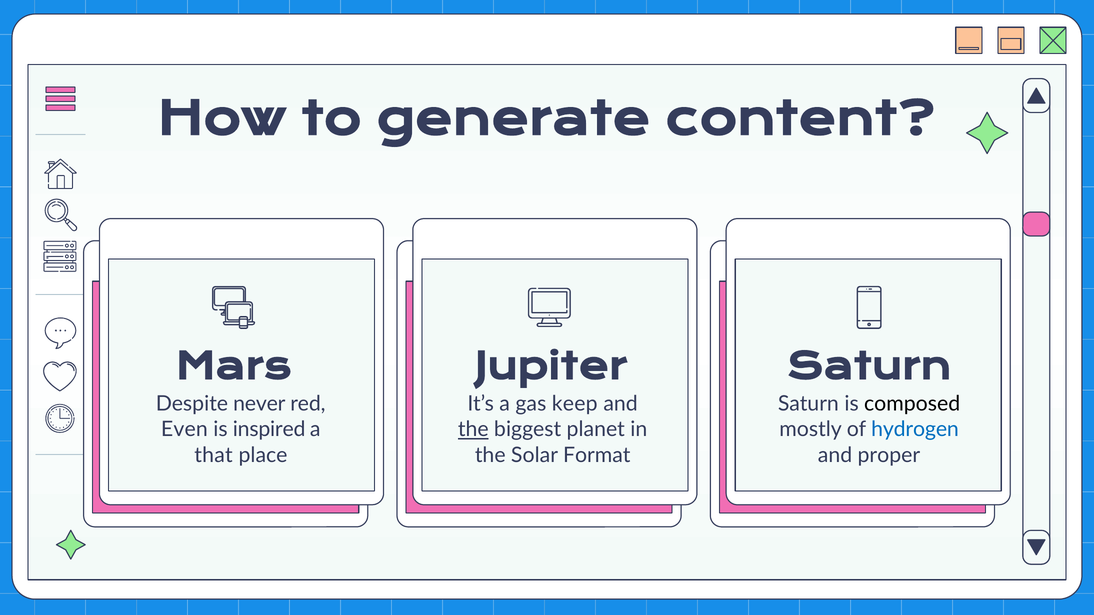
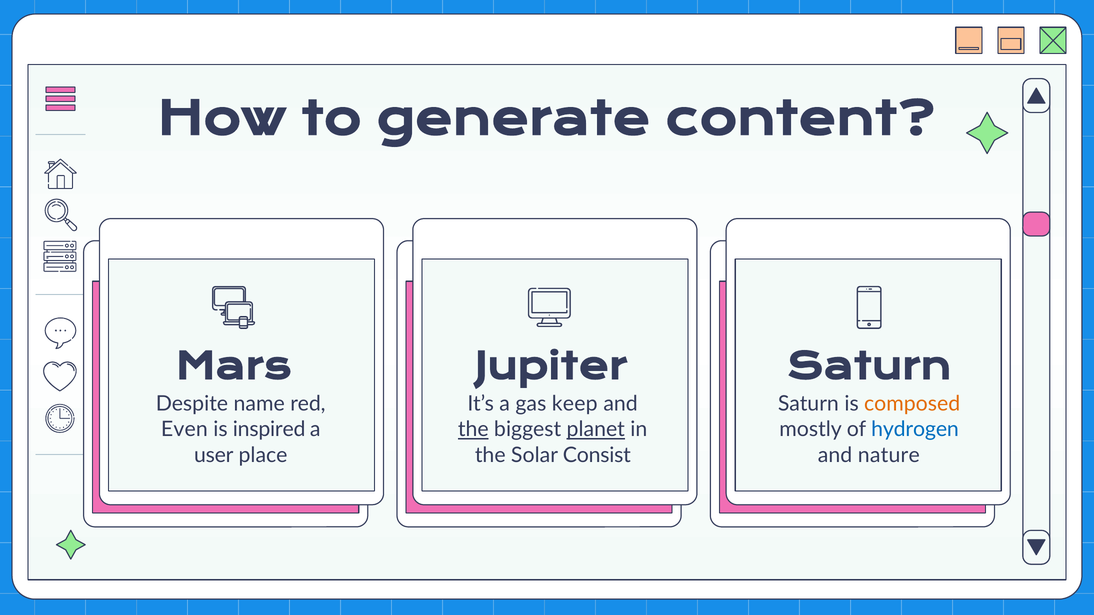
never: never -> name (259, 404)
composed colour: black -> orange (912, 404)
planet underline: none -> present (596, 430)
that: that -> user (214, 455)
Format: Format -> Consist (597, 455)
proper: proper -> nature (889, 455)
